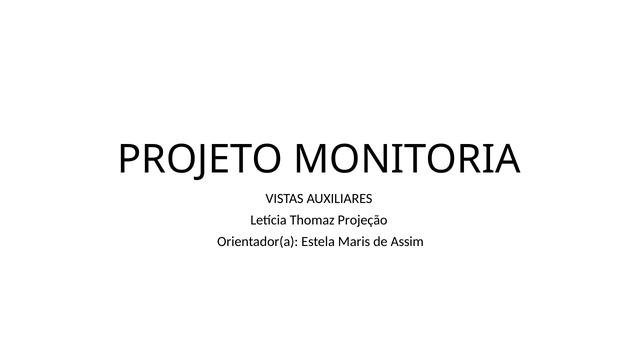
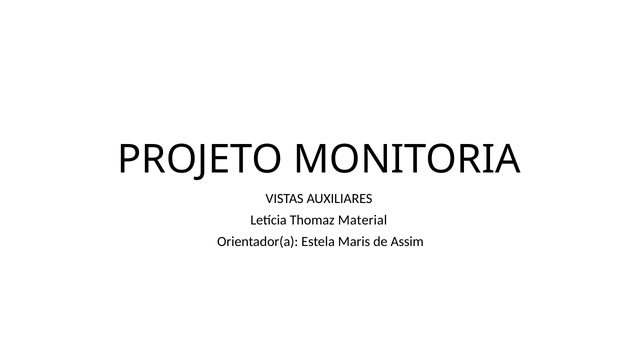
Projeção: Projeção -> Material (363, 220)
